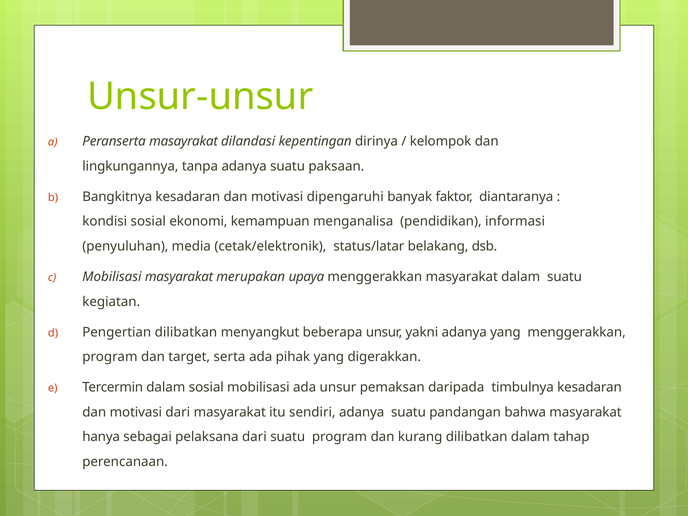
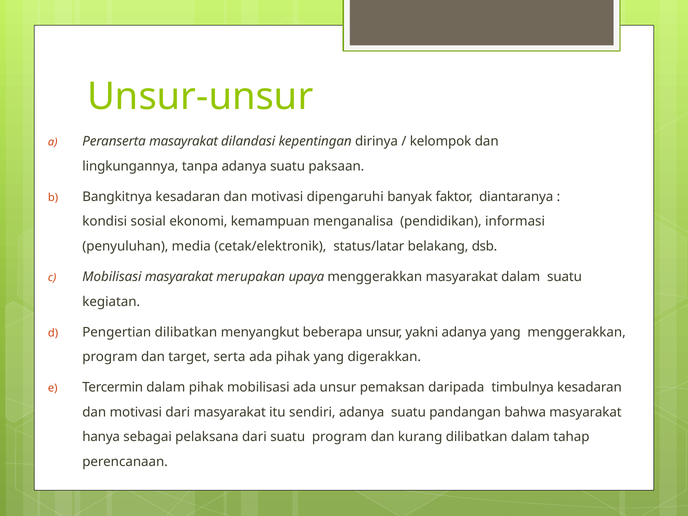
dalam sosial: sosial -> pihak (206, 387)
